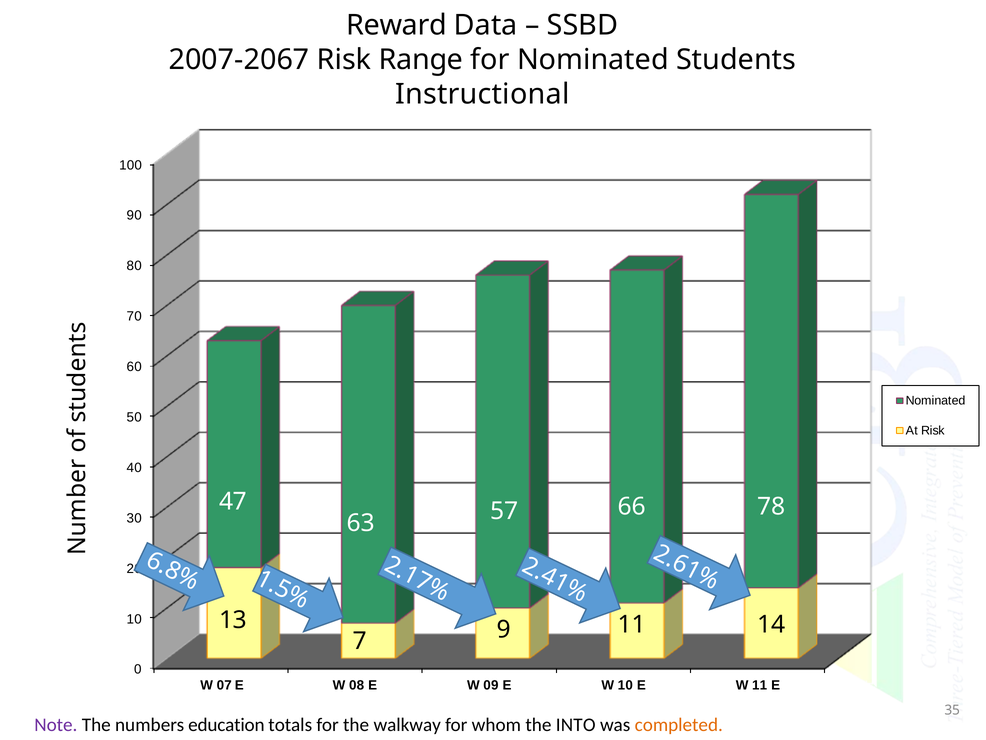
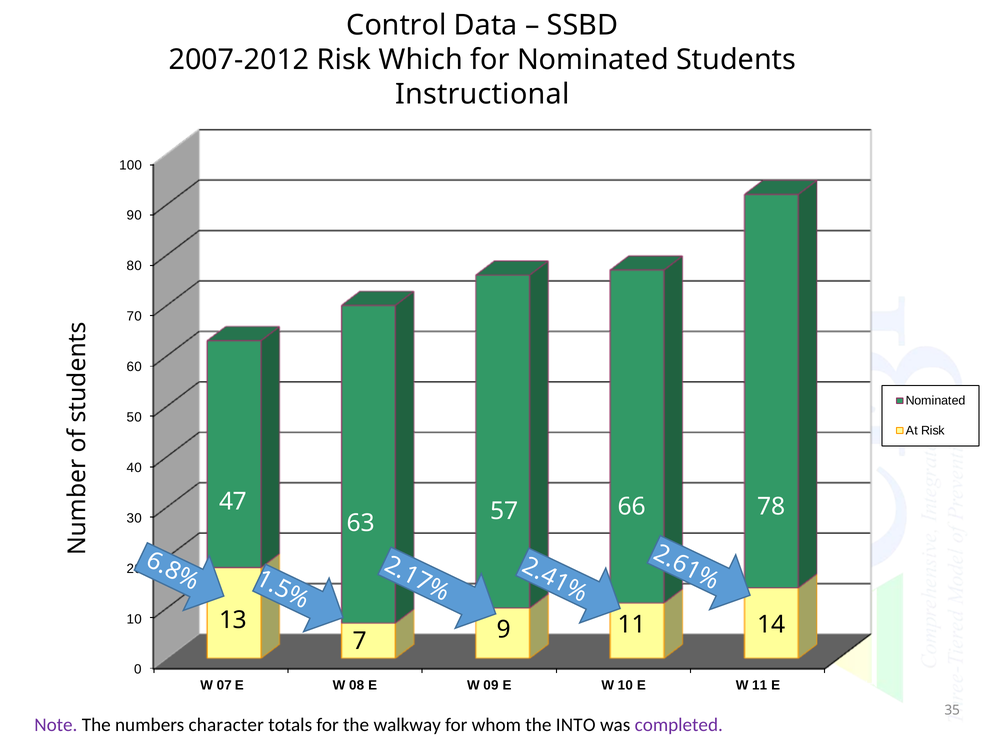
Reward: Reward -> Control (396, 25)
2007-2067: 2007-2067 -> 2007-2012 (239, 60)
Range: Range -> Which (421, 60)
education: education -> character (226, 724)
completed colour: orange -> purple (679, 724)
